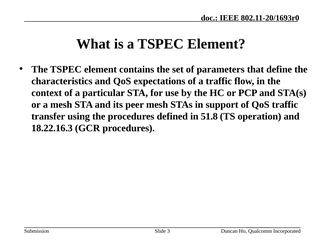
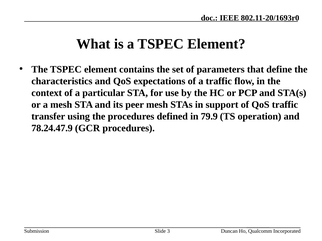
51.8: 51.8 -> 79.9 (209, 117)
18.22.16.3: 18.22.16.3 -> 78.24.47.9 (52, 128)
